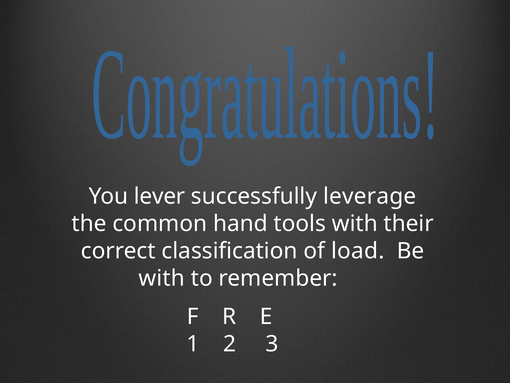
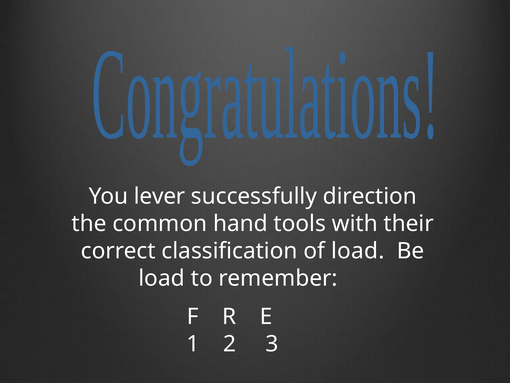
leverage: leverage -> direction (370, 196)
with: with -> load (162, 278)
